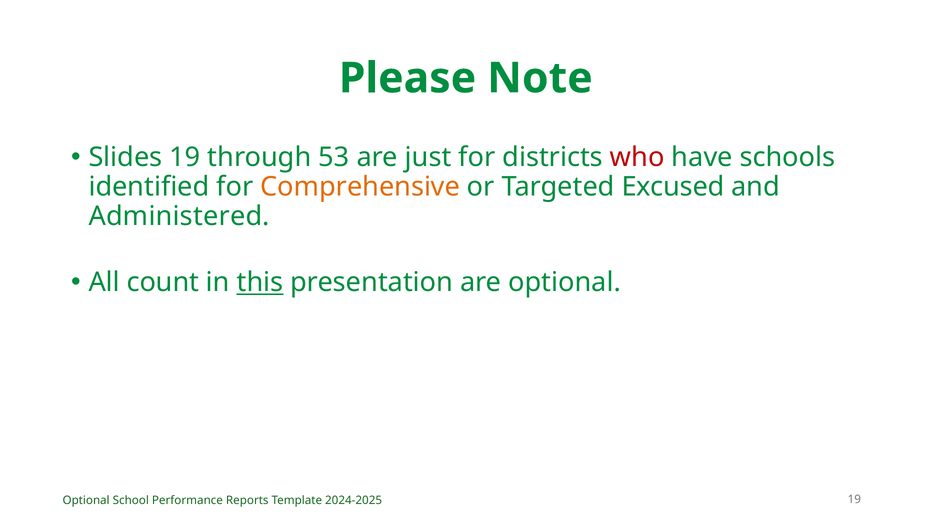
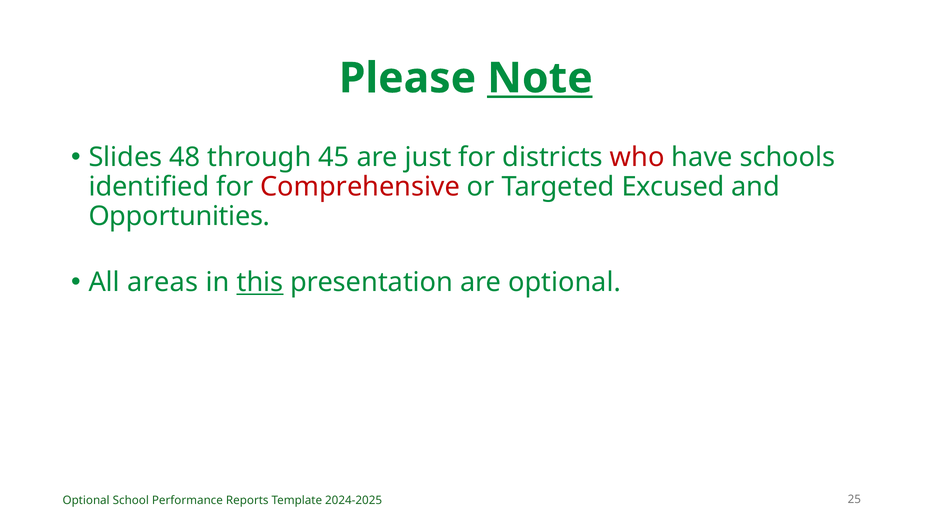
Note underline: none -> present (540, 78)
Slides 19: 19 -> 48 (185, 158)
53: 53 -> 45 (334, 158)
Comprehensive colour: orange -> red (360, 187)
Administered: Administered -> Opportunities (179, 216)
count: count -> areas (163, 283)
19: 19 -> 25 (854, 500)
